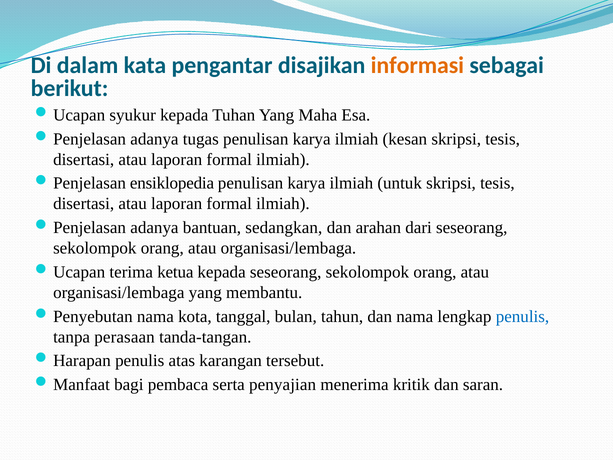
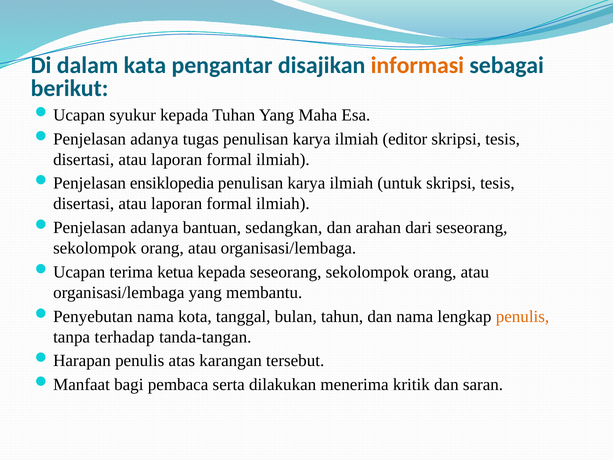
kesan: kesan -> editor (405, 139)
penulis colour: blue -> orange (522, 316)
perasaan: perasaan -> terhadap (125, 337)
penyajian: penyajian -> dilakukan (283, 384)
